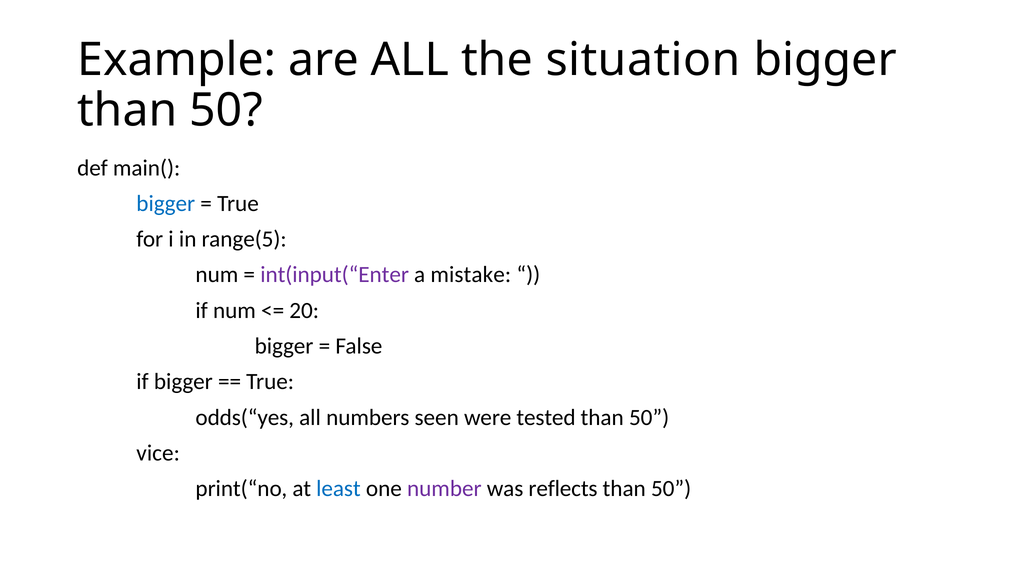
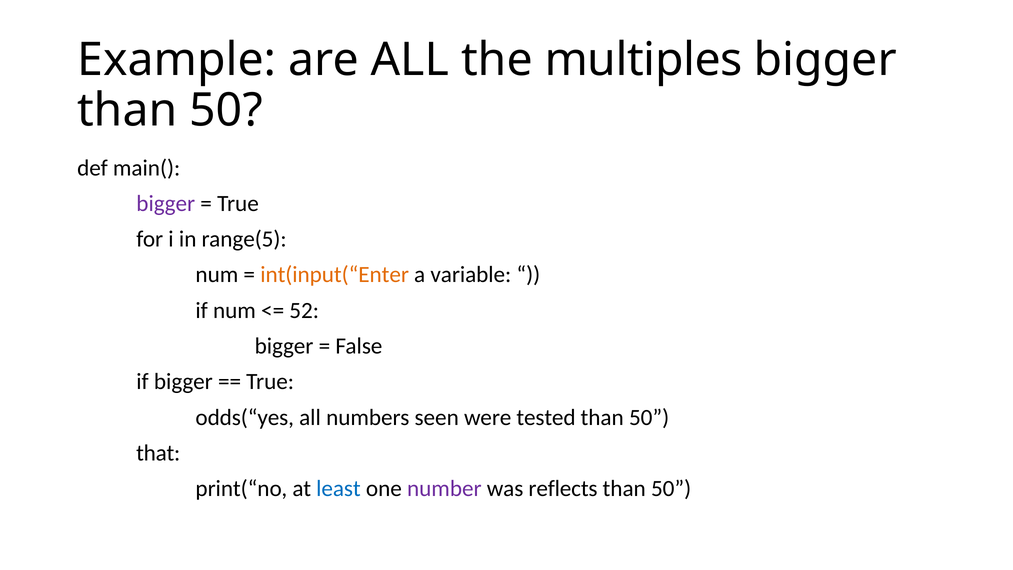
situation: situation -> multiples (644, 60)
bigger colour: blue -> purple (166, 203)
int(input(“Enter colour: purple -> orange (335, 275)
mistake: mistake -> variable (471, 275)
20: 20 -> 52 (304, 310)
vice: vice -> that (158, 453)
